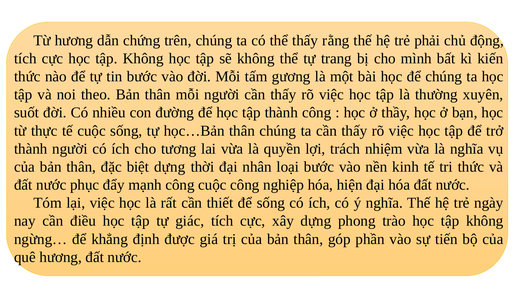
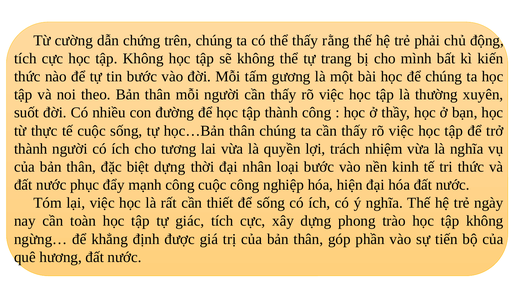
Từ hương: hương -> cường (74, 40)
điều: điều -> toàn (83, 221)
